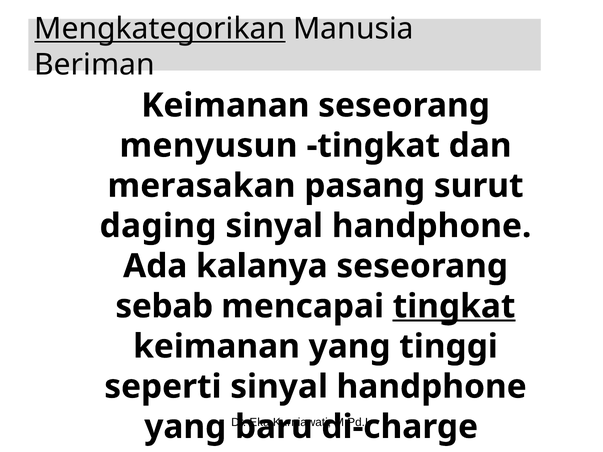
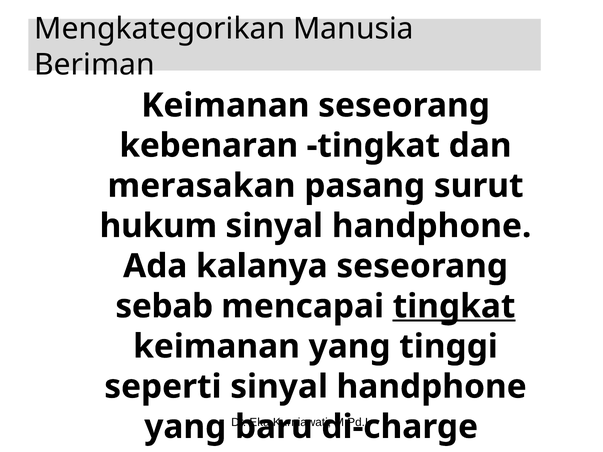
Mengkategorikan underline: present -> none (160, 29)
menyusun: menyusun -> kebenaran (209, 146)
daging: daging -> hukum (158, 226)
